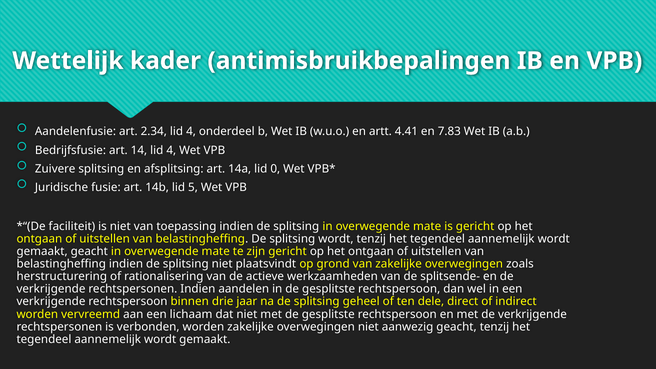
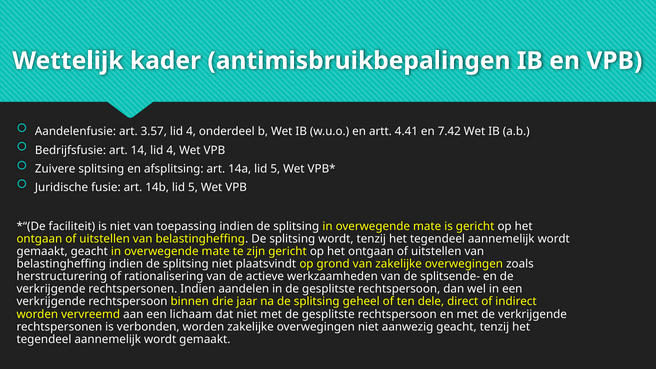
2.34: 2.34 -> 3.57 (154, 132)
7.83: 7.83 -> 7.42 (449, 132)
14a lid 0: 0 -> 5 (275, 169)
